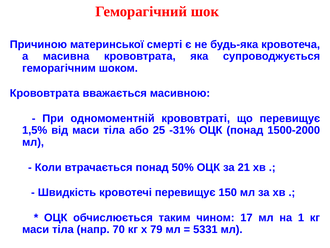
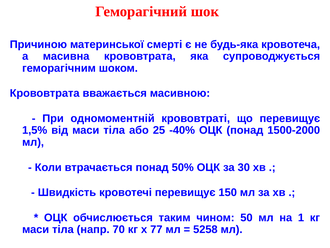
-31%: -31% -> -40% (182, 130)
21: 21 -> 30 (244, 167)
17: 17 -> 50 (246, 217)
79: 79 -> 77 (156, 229)
5331: 5331 -> 5258 (205, 229)
